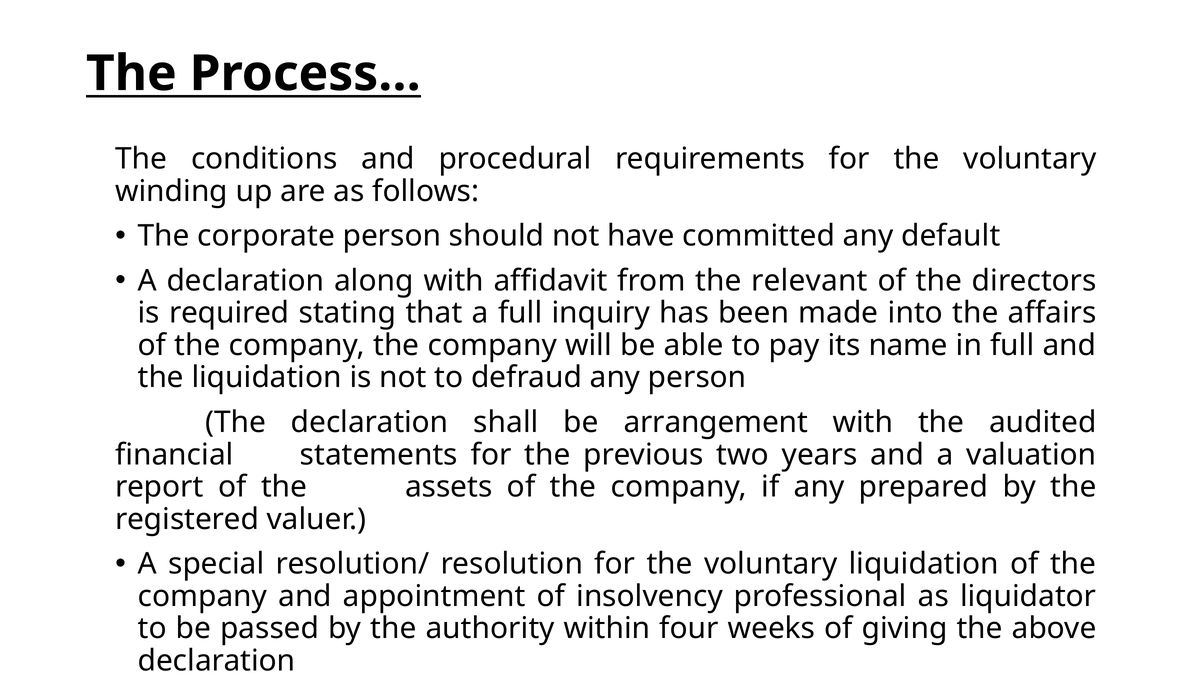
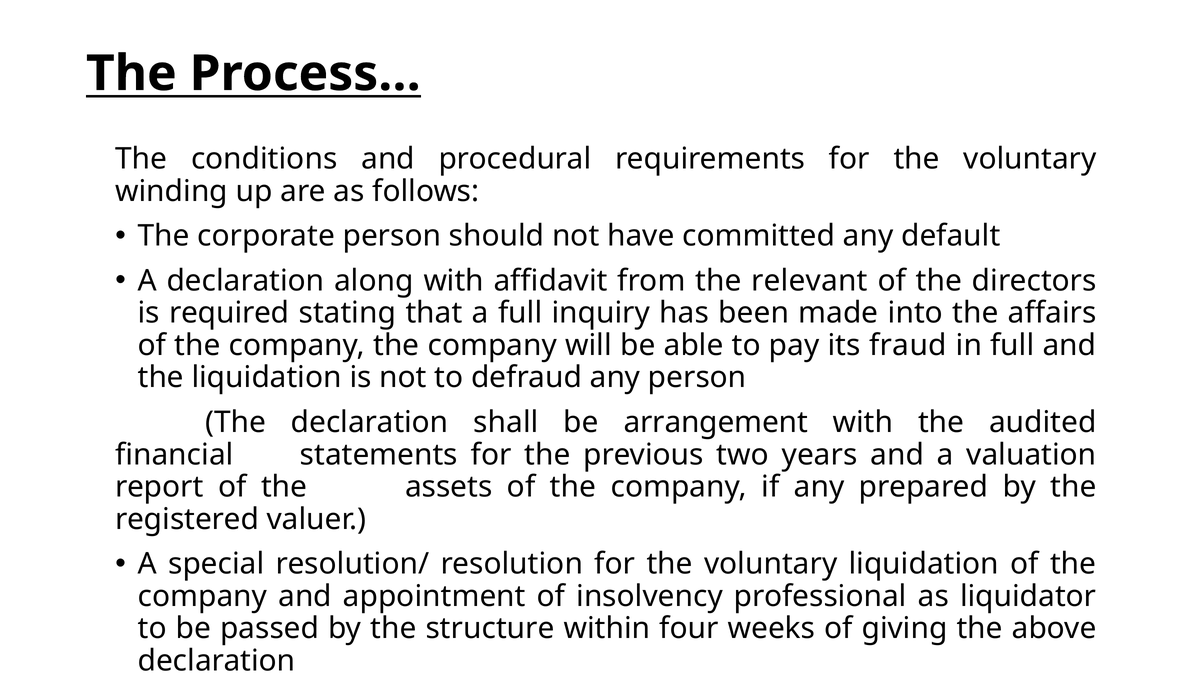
name: name -> fraud (908, 345)
authority: authority -> structure (490, 628)
